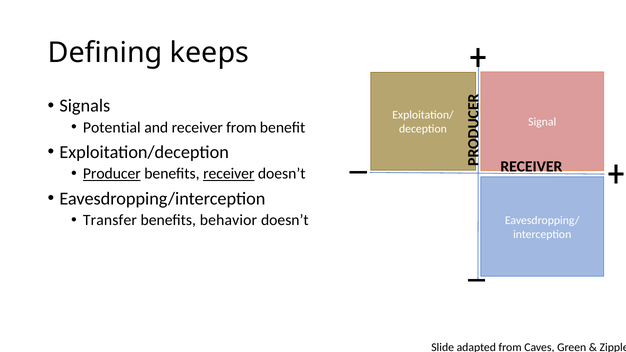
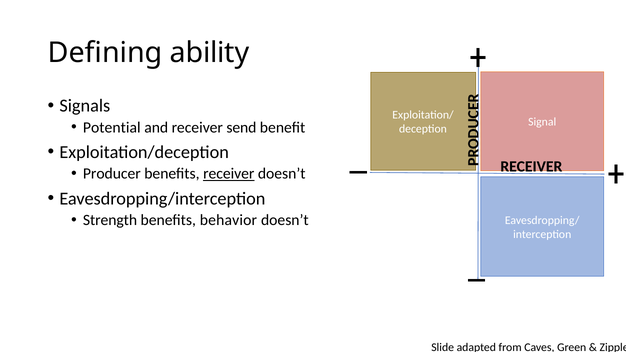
keeps: keeps -> ability (210, 53)
receiver from: from -> send (241, 127)
Producer underline: present -> none (112, 174)
Transfer: Transfer -> Strength (110, 220)
